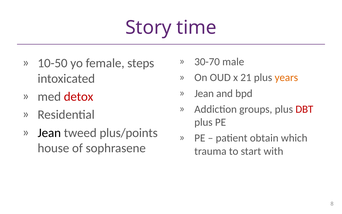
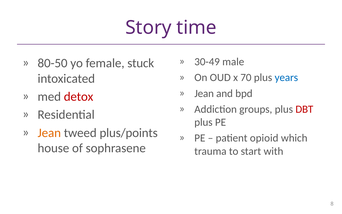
30-70: 30-70 -> 30-49 (207, 62)
10-50: 10-50 -> 80-50 (53, 63)
steps: steps -> stuck (141, 63)
21: 21 -> 70 (246, 78)
years colour: orange -> blue (286, 78)
Jean colour: black -> orange (49, 133)
obtain: obtain -> opioid (264, 138)
